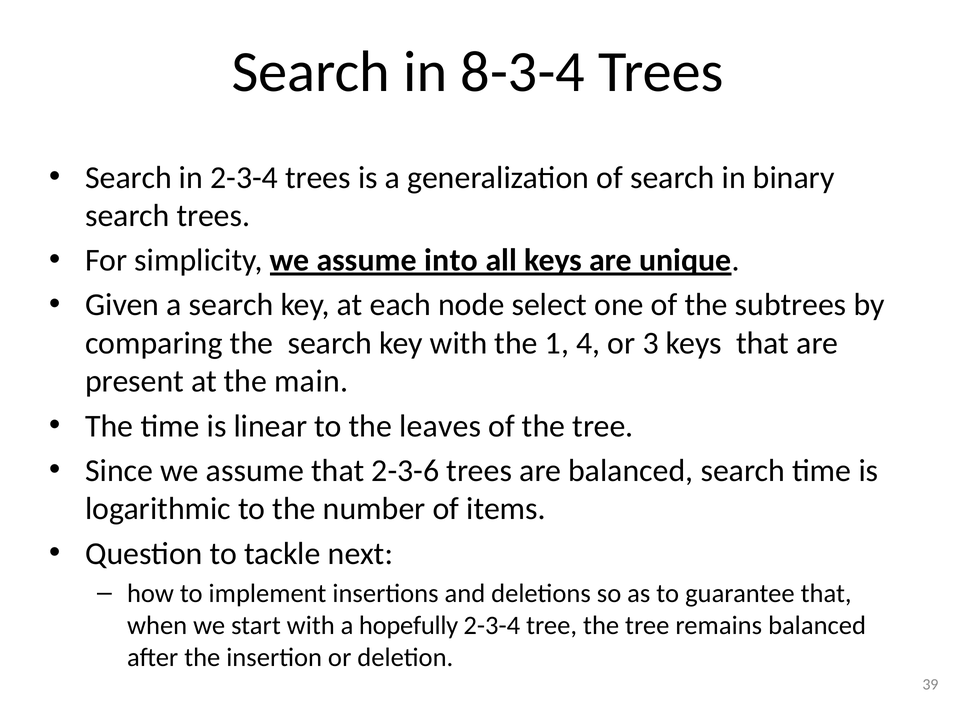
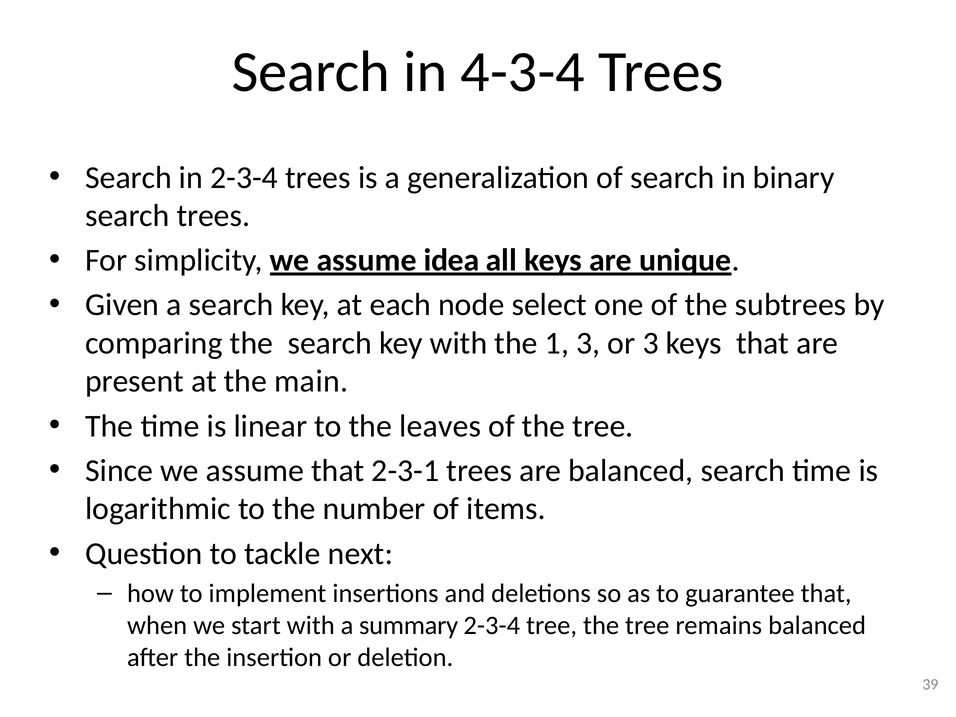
8-3-4: 8-3-4 -> 4-3-4 (523, 72)
into: into -> idea (451, 260)
1 4: 4 -> 3 (588, 343)
2-3-6: 2-3-6 -> 2-3-1 (405, 471)
hopefully: hopefully -> summary (409, 625)
